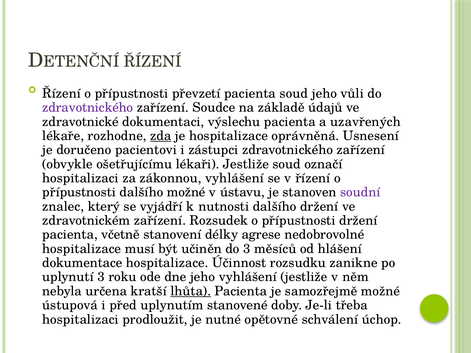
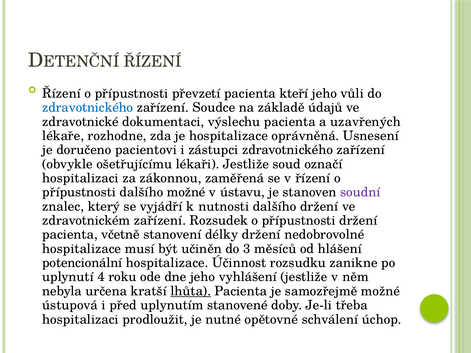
pacienta soud: soud -> kteří (294, 94)
zdravotnického colour: purple -> blue (88, 108)
zda underline: present -> none (161, 136)
zákonnou vyhlášení: vyhlášení -> zaměřená (235, 178)
délky agrese: agrese -> držení (261, 235)
dokumentace: dokumentace -> potencionální (82, 263)
uplynutí 3: 3 -> 4 (101, 277)
